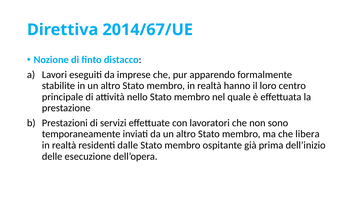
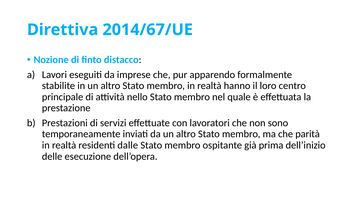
libera: libera -> parità (308, 134)
